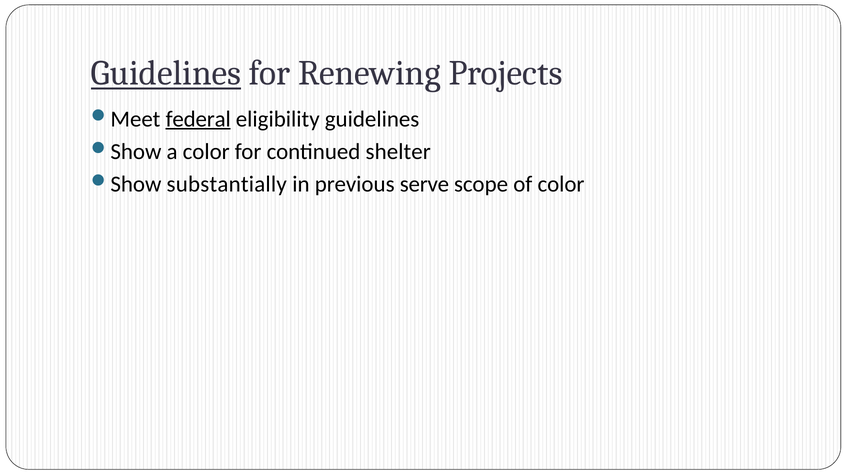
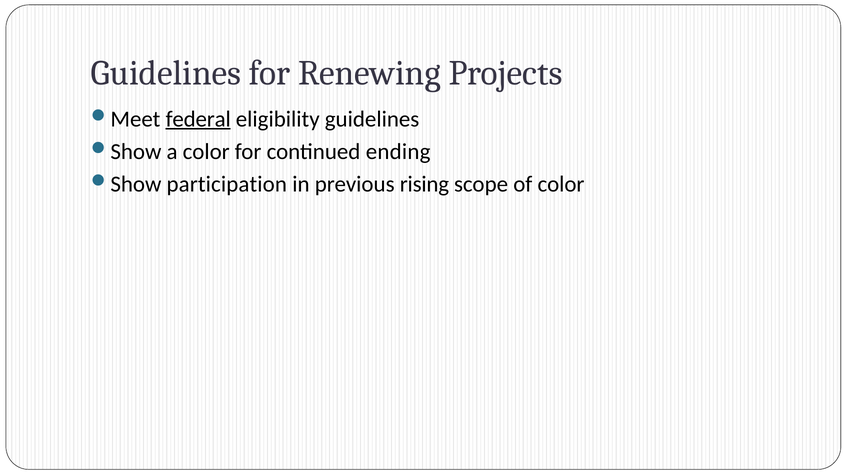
Guidelines underline: present -> none (166, 73)
shelter: shelter -> ending (398, 152)
substantially: substantially -> participation (227, 184)
serve: serve -> rising (424, 184)
